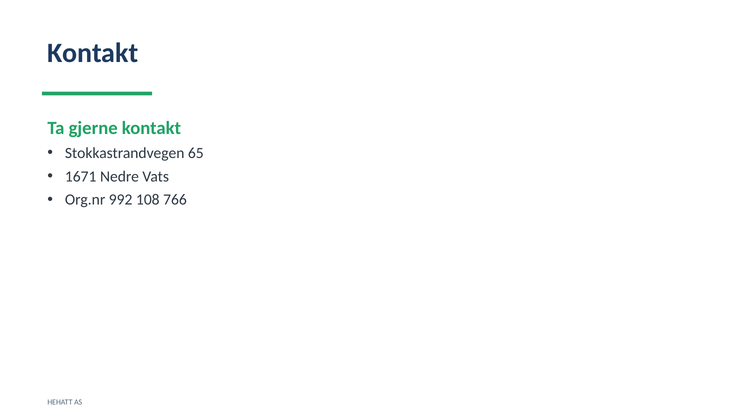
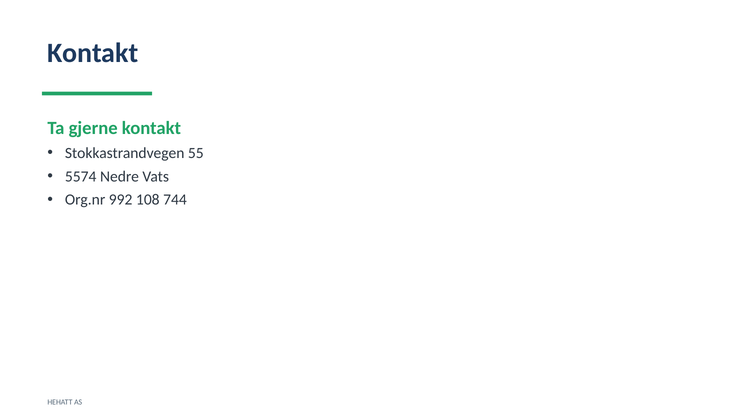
65: 65 -> 55 (196, 153)
1671: 1671 -> 5574 (81, 177)
766: 766 -> 744 (175, 200)
